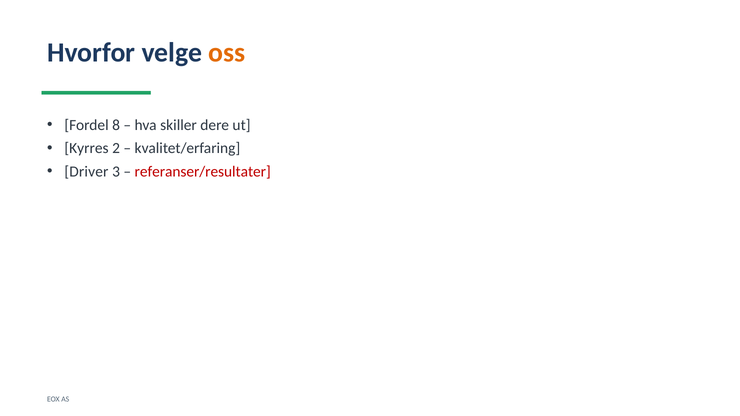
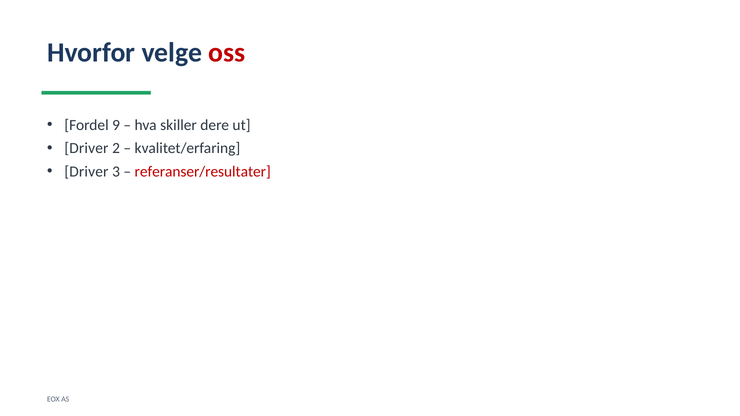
oss colour: orange -> red (227, 53)
8: 8 -> 9 (116, 125)
Kyrres: Kyrres -> Driver (86, 148)
